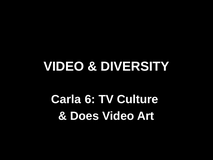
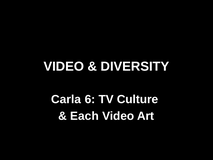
Does: Does -> Each (84, 116)
